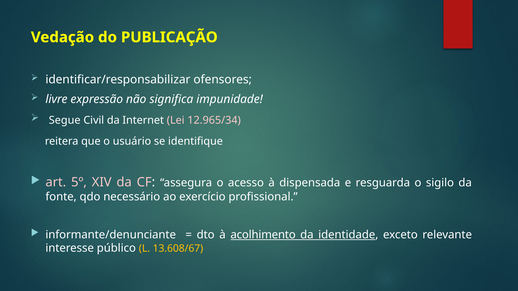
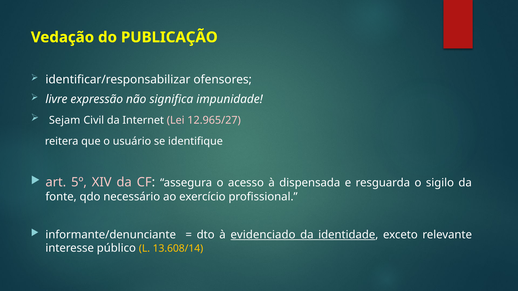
Segue: Segue -> Sejam (65, 120)
12.965/34: 12.965/34 -> 12.965/27 (214, 120)
acolhimento: acolhimento -> evidenciado (263, 235)
13.608/67: 13.608/67 -> 13.608/14 (178, 249)
